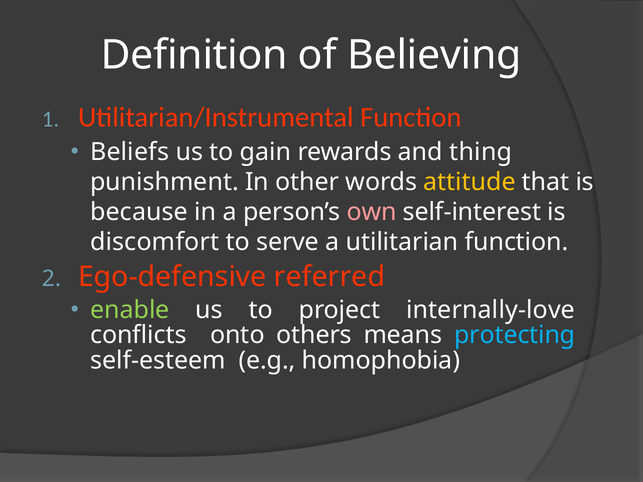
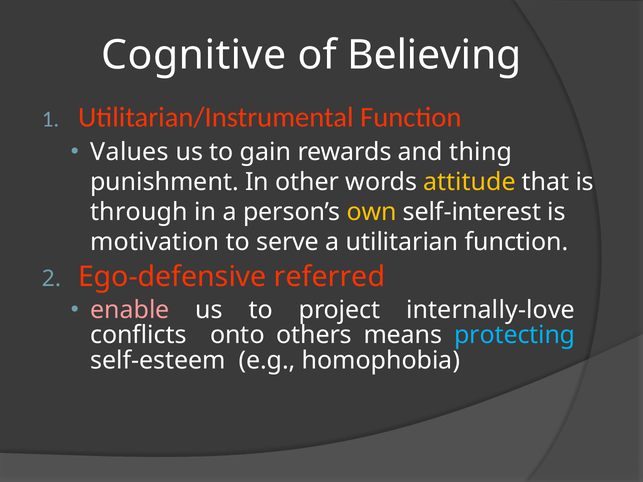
Definition: Definition -> Cognitive (194, 55)
Beliefs: Beliefs -> Values (130, 152)
because: because -> through (139, 212)
own colour: pink -> yellow (372, 212)
discomfort: discomfort -> motivation (155, 242)
enable colour: light green -> pink (130, 310)
